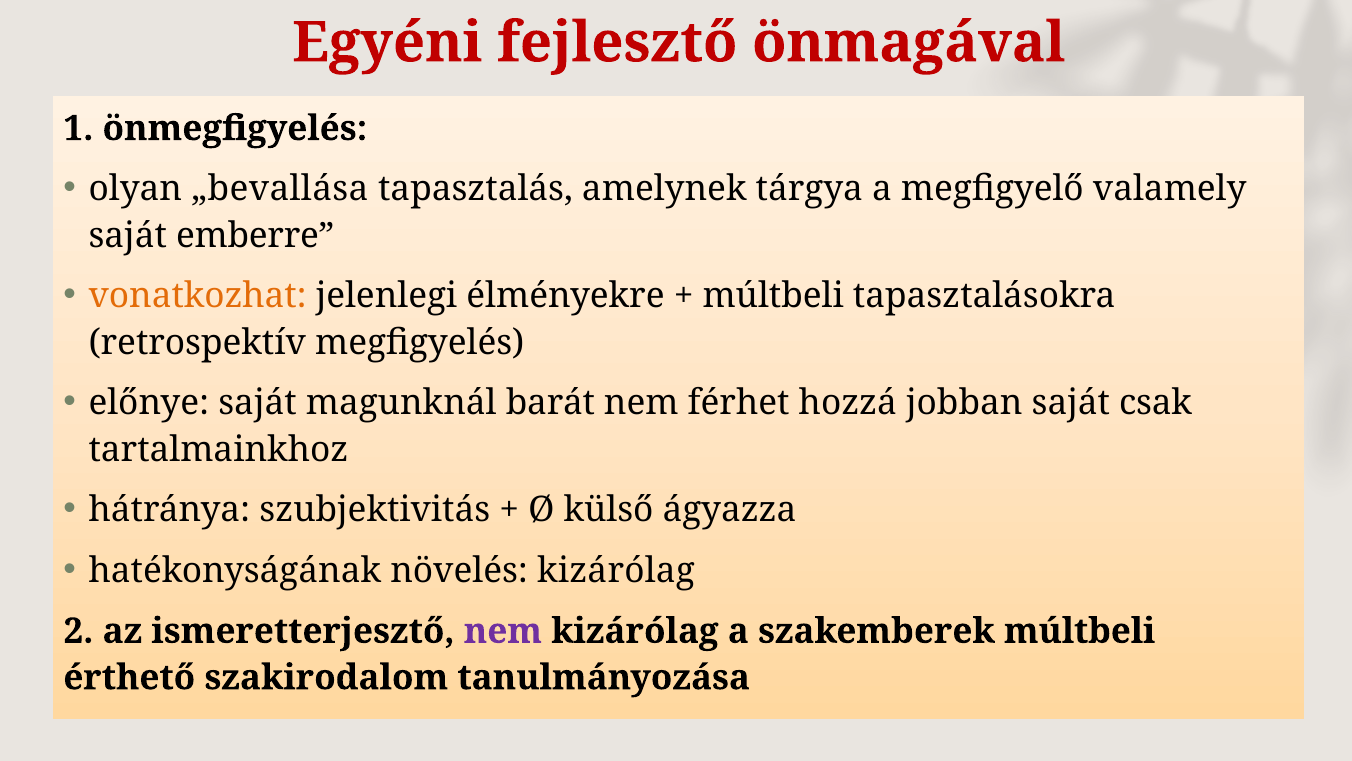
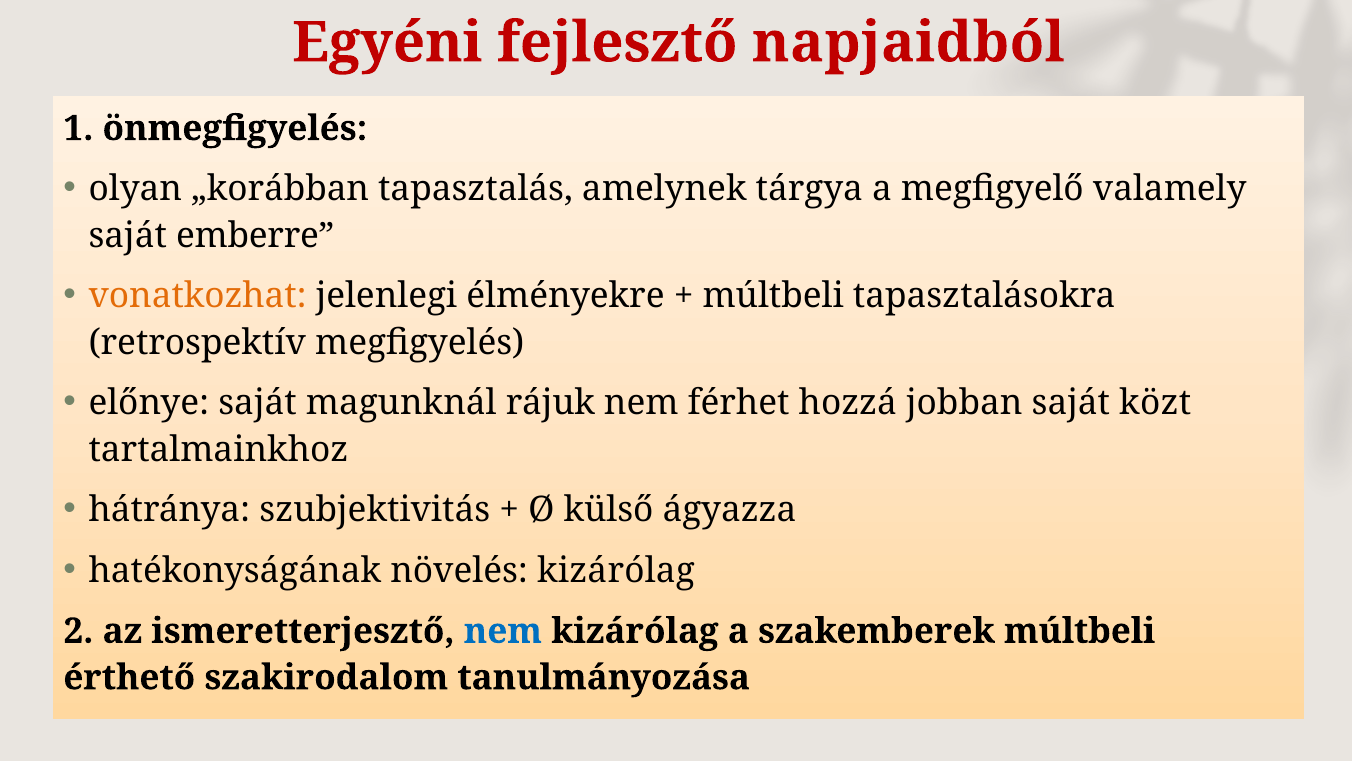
önmagával: önmagával -> napjaidból (908, 43)
„bevallása: „bevallása -> „korábban (280, 189)
barát: barát -> rájuk (550, 403)
csak: csak -> közt (1155, 403)
nem colour: purple -> blue (503, 631)
